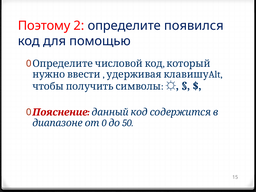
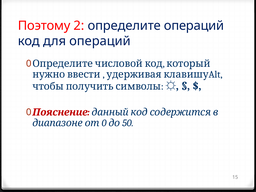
определите появился: появился -> операций (194, 26)
для помощью: помощью -> операций (100, 41)
